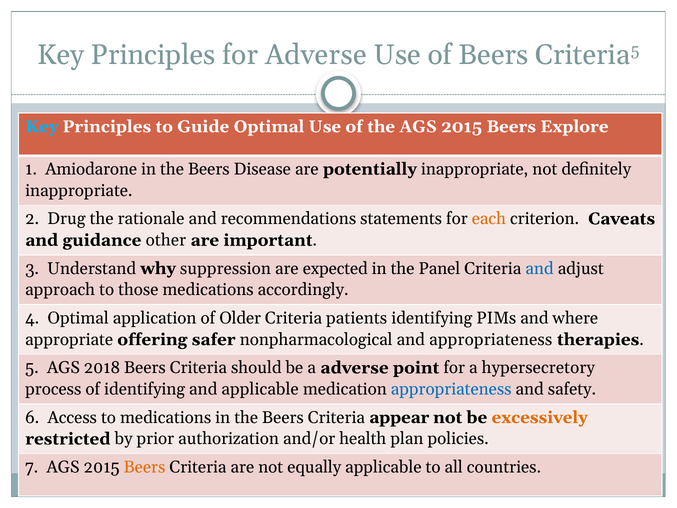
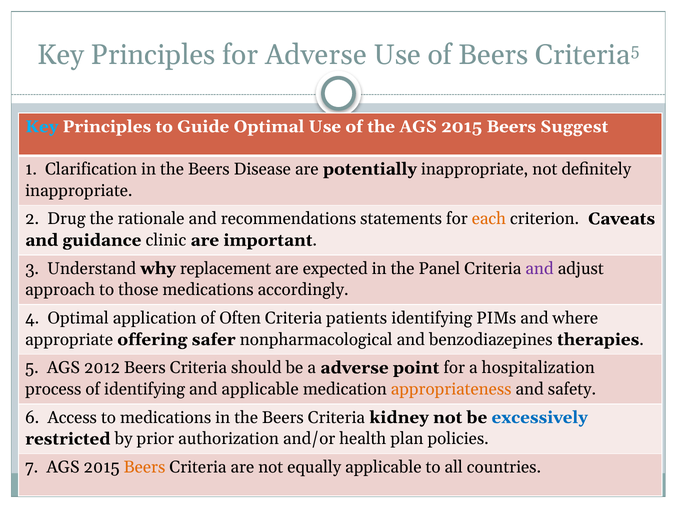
Explore: Explore -> Suggest (574, 127)
Amiodarone: Amiodarone -> Clarification (91, 169)
other: other -> clinic (166, 240)
suppression: suppression -> replacement (226, 268)
and colour: blue -> purple (540, 268)
Older: Older -> Often (240, 318)
and appropriateness: appropriateness -> benzodiazepines (491, 339)
2018: 2018 -> 2012 (102, 368)
hypersecretory: hypersecretory -> hospitalization (538, 368)
appropriateness colour: blue -> orange (451, 389)
appear: appear -> kidney (399, 417)
excessively colour: orange -> blue (540, 417)
